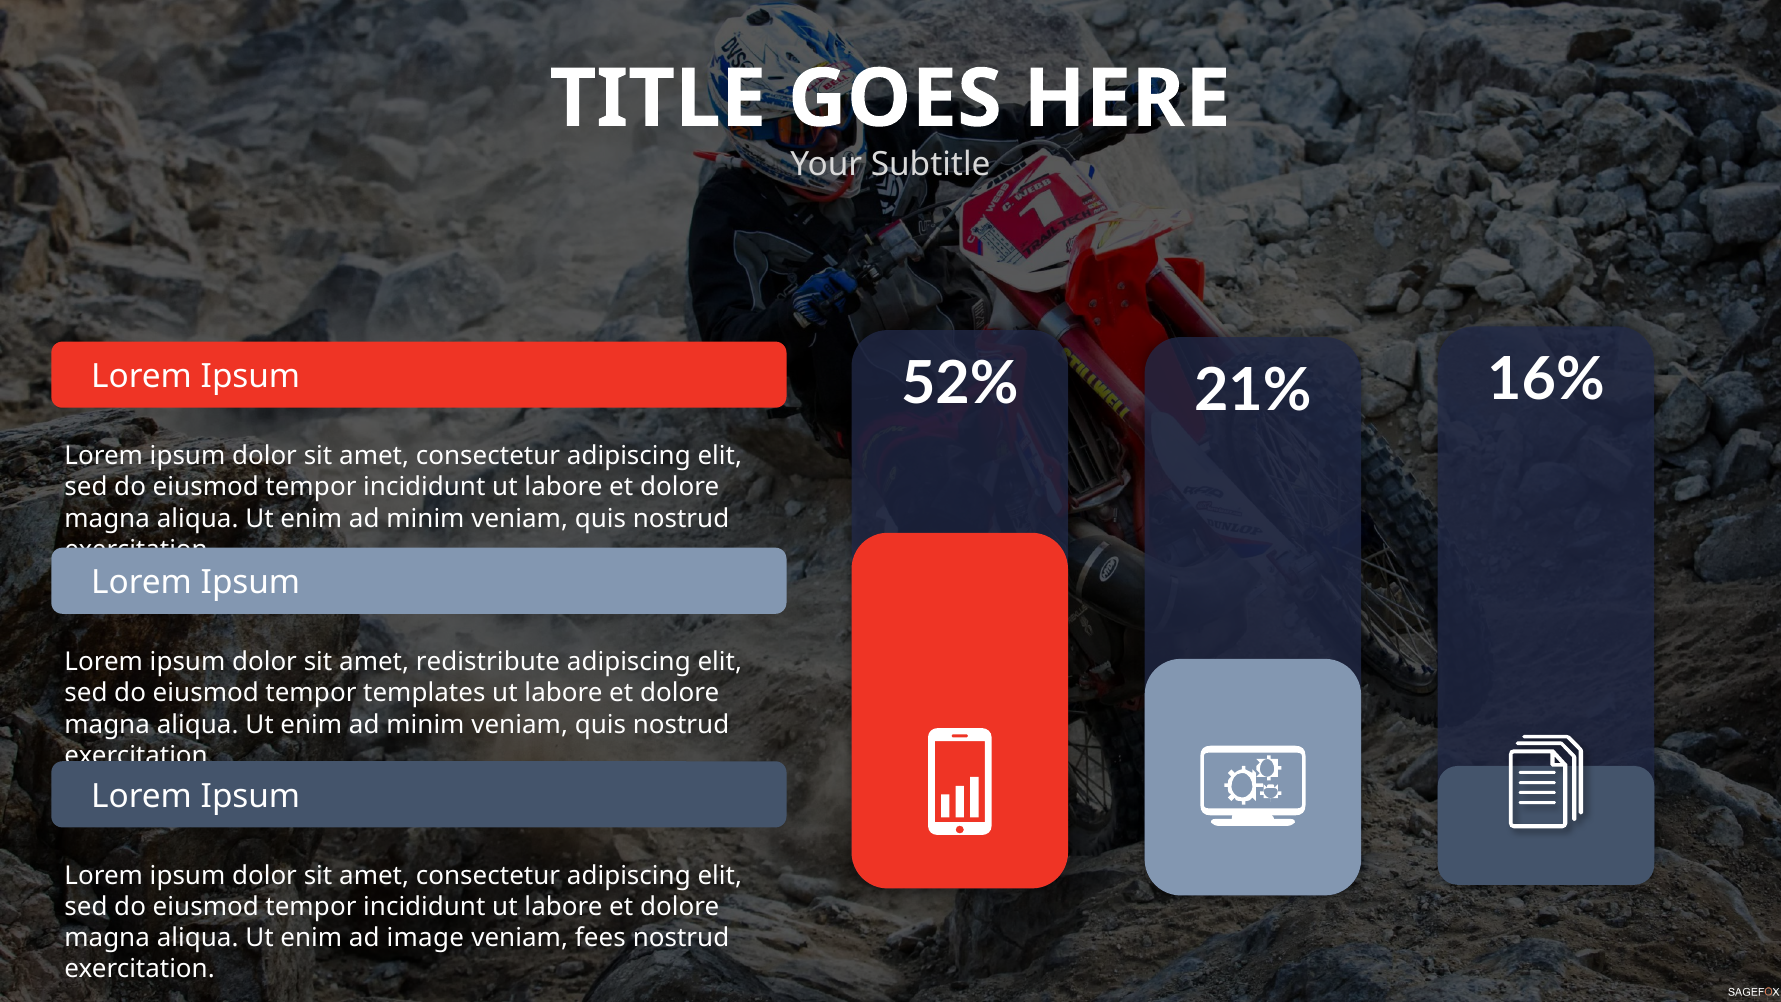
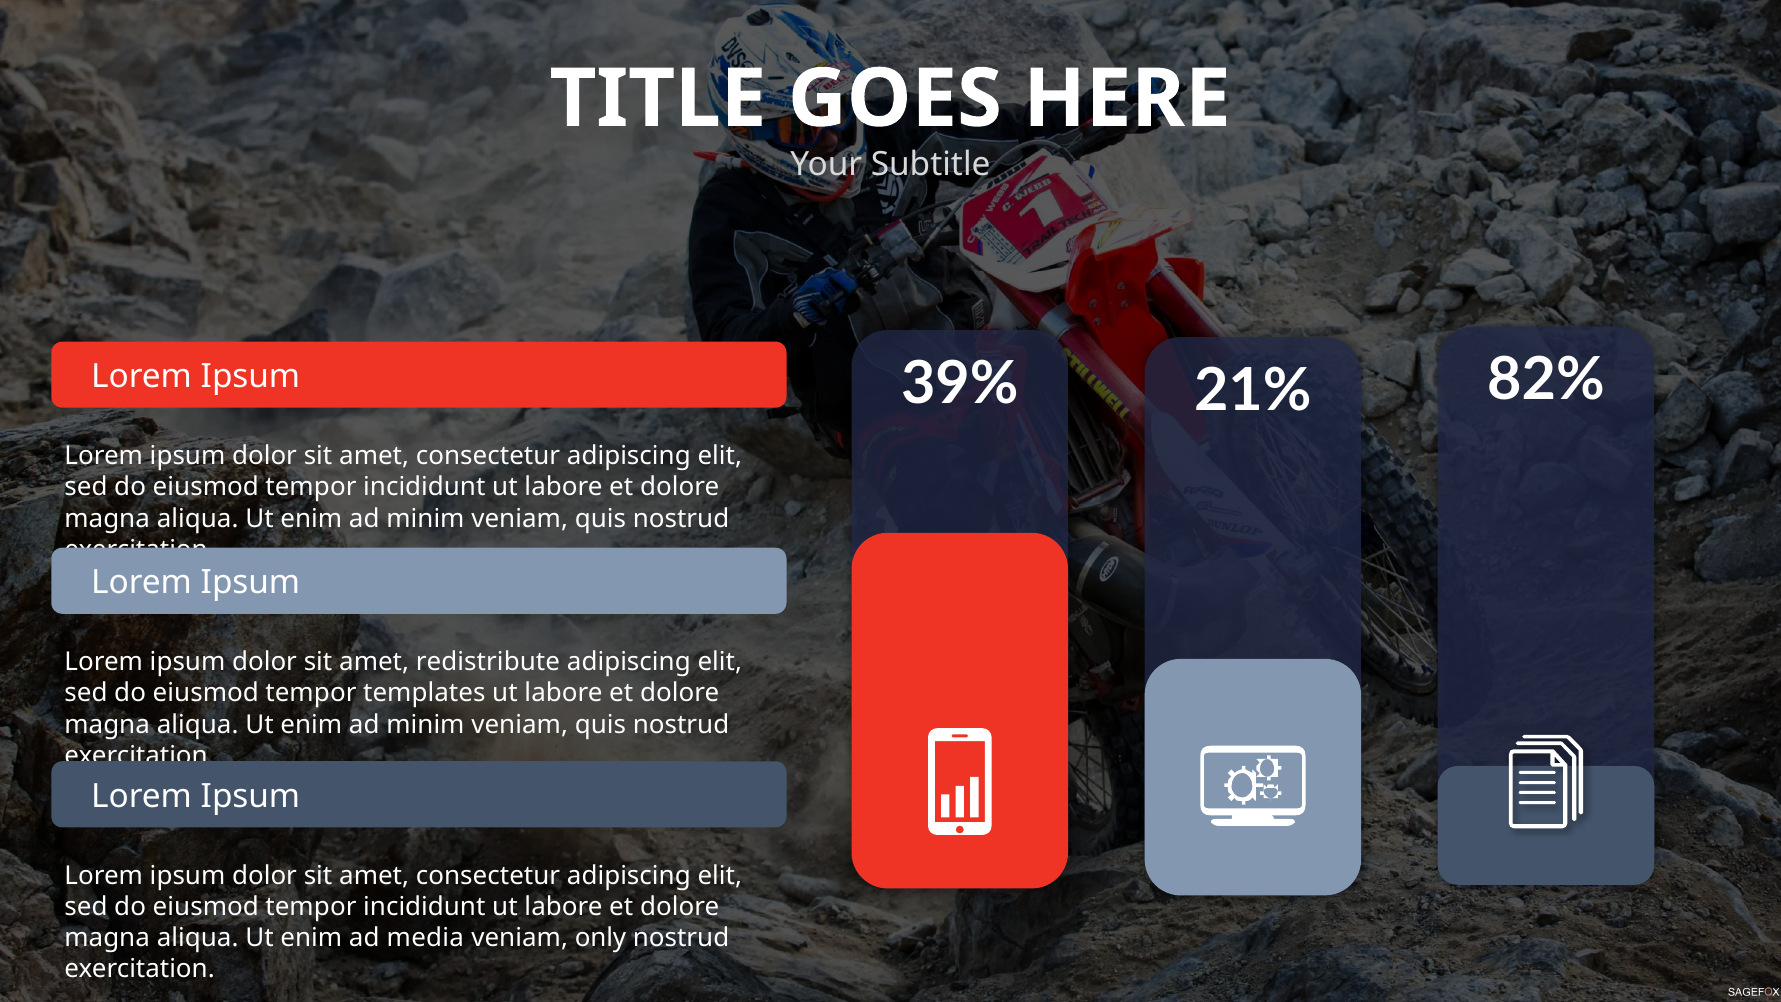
16%: 16% -> 82% (1546, 380)
52%: 52% -> 39% (960, 383)
image: image -> media (425, 938)
fees: fees -> only (600, 938)
